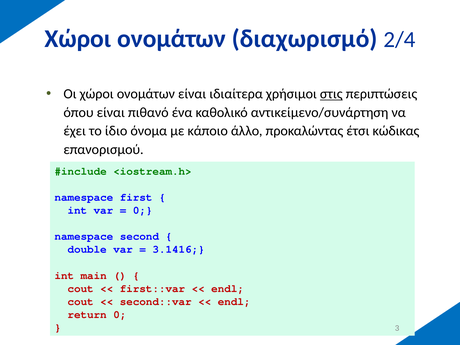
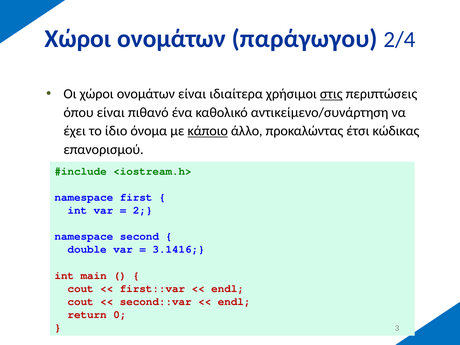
διαχωρισμό: διαχωρισμό -> παράγωγου (305, 39)
κάποιο underline: none -> present (208, 131)
0: 0 -> 2 (143, 210)
